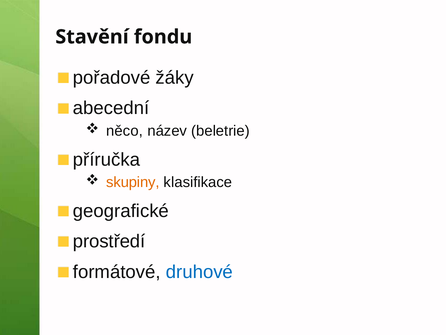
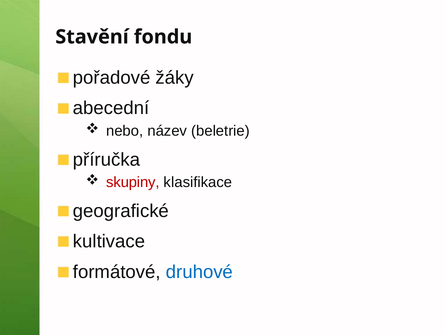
něco: něco -> nebo (125, 131)
skupiny colour: orange -> red (133, 182)
prostředí: prostředí -> kultivace (109, 241)
